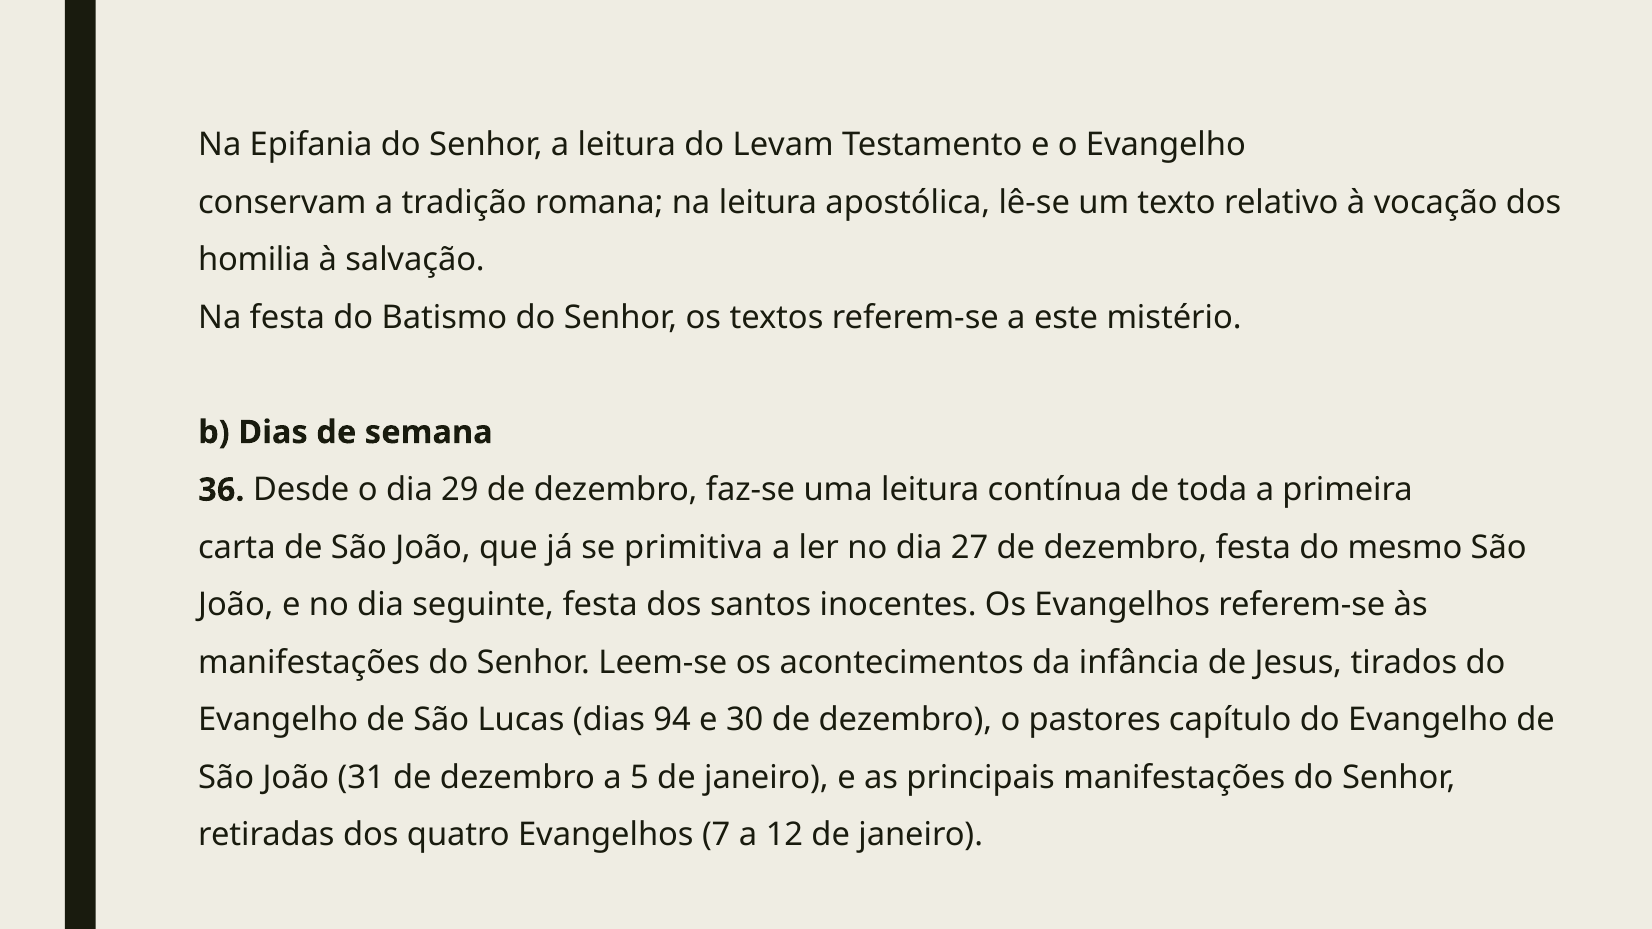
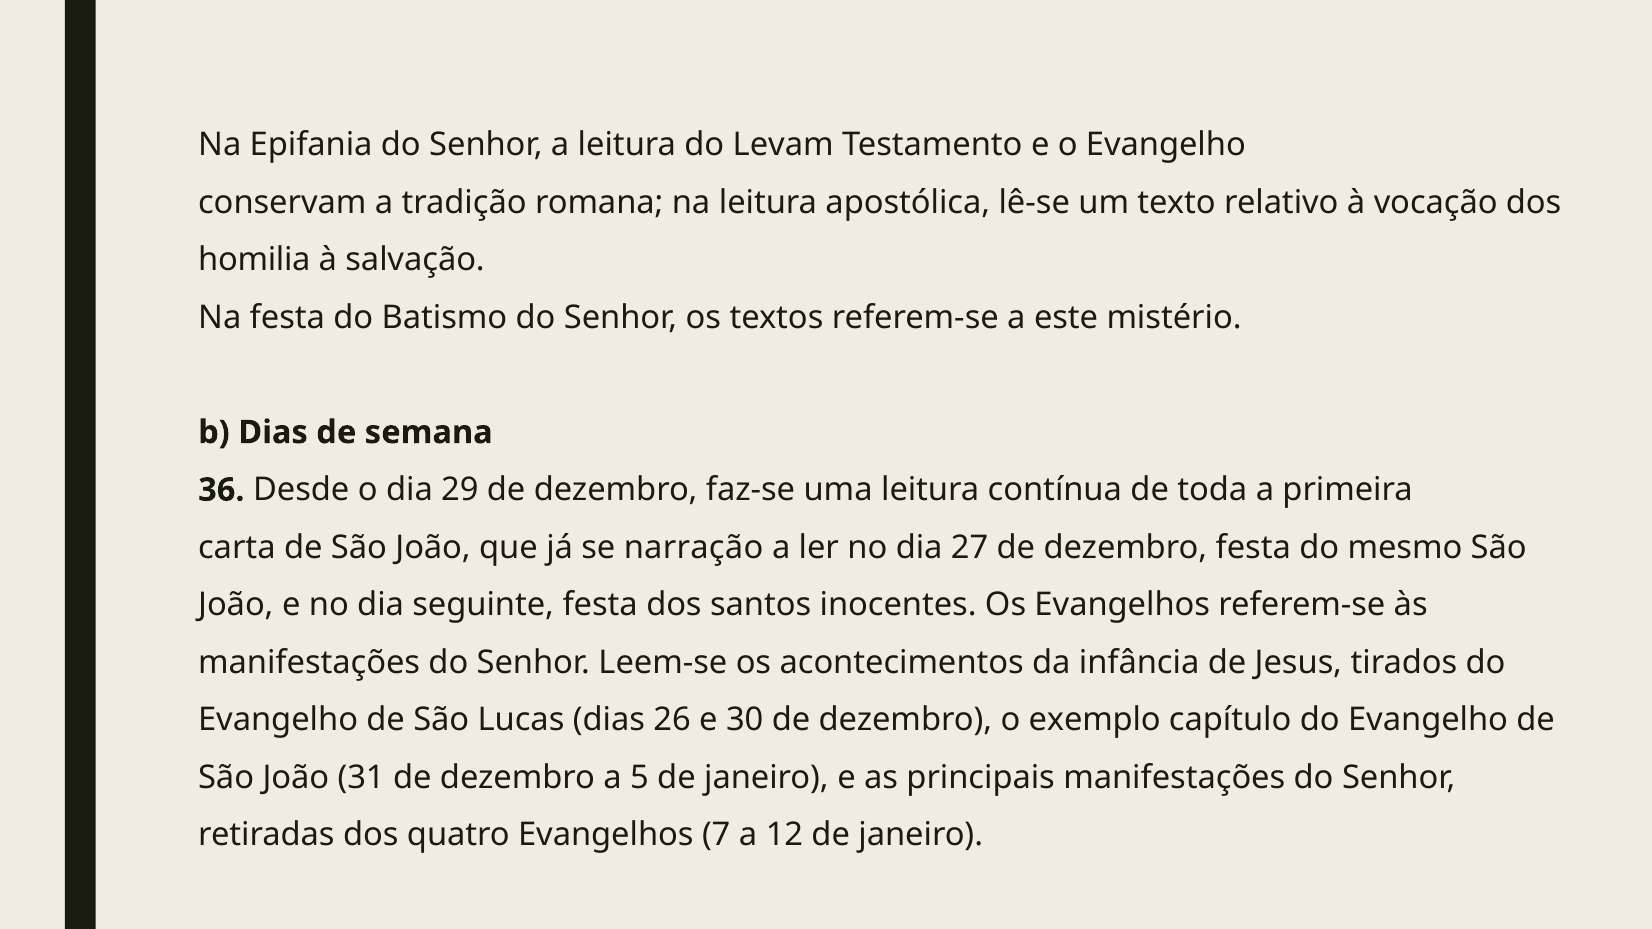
primitiva: primitiva -> narração (694, 548)
94: 94 -> 26 (672, 720)
pastores: pastores -> exemplo (1095, 720)
